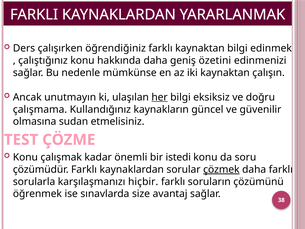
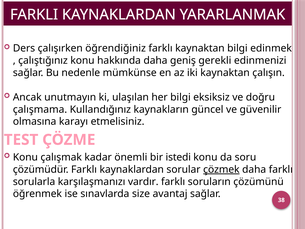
özetini: özetini -> gerekli (215, 60)
her underline: present -> none (160, 97)
sudan: sudan -> karayı (74, 121)
hiçbir: hiçbir -> vardır (143, 181)
